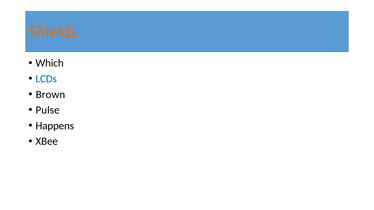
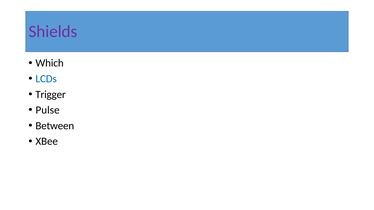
Shields colour: orange -> purple (53, 31)
Brown: Brown -> Trigger (51, 95)
Happens: Happens -> Between (55, 126)
